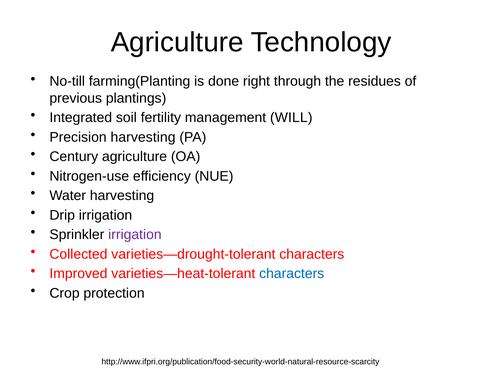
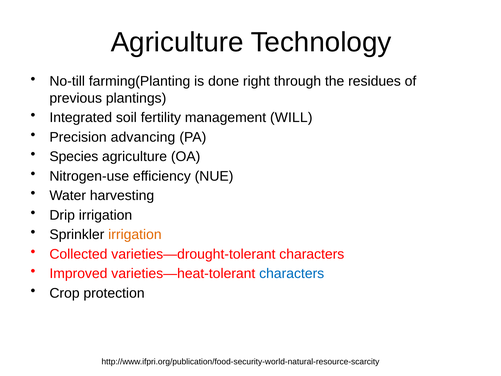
Precision harvesting: harvesting -> advancing (143, 137)
Century: Century -> Species (74, 157)
irrigation colour: purple -> orange (135, 234)
